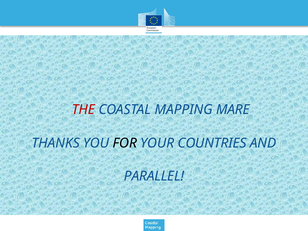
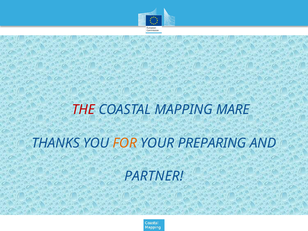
FOR colour: black -> orange (125, 143)
COUNTRIES: COUNTRIES -> PREPARING (212, 143)
PARALLEL: PARALLEL -> PARTNER (154, 176)
